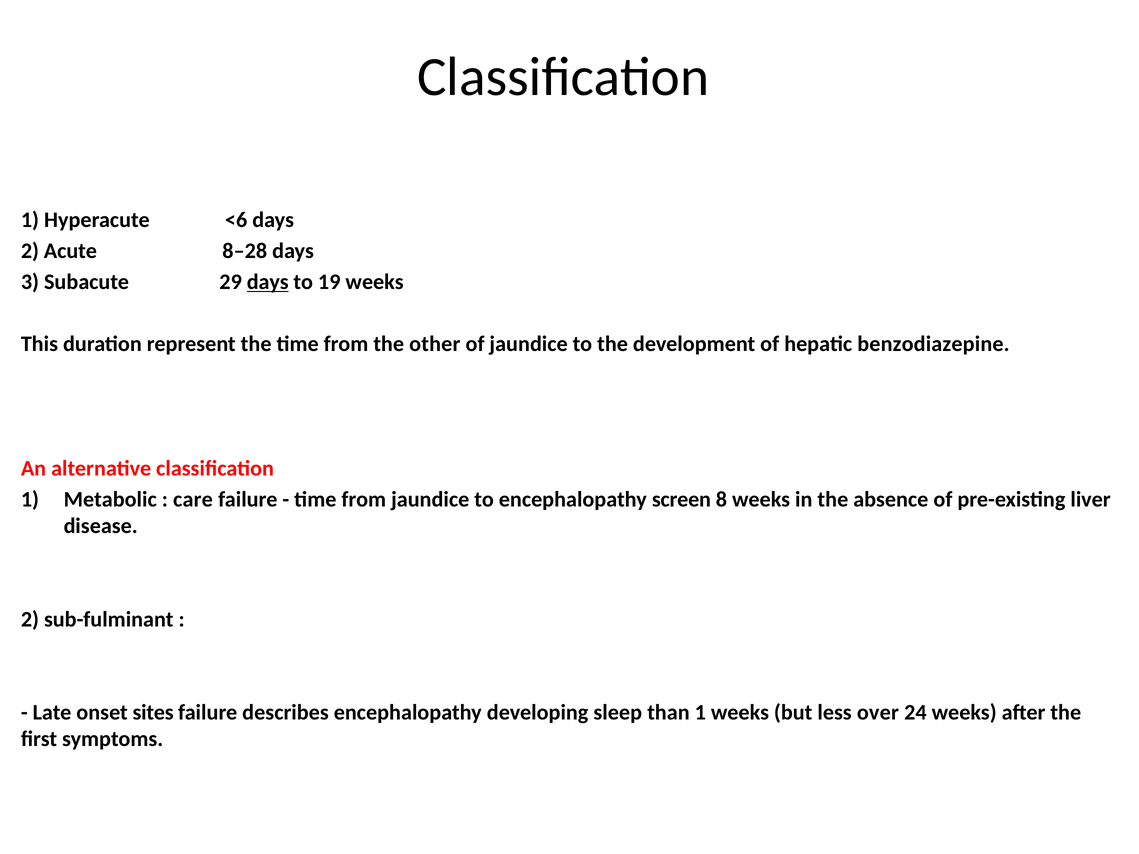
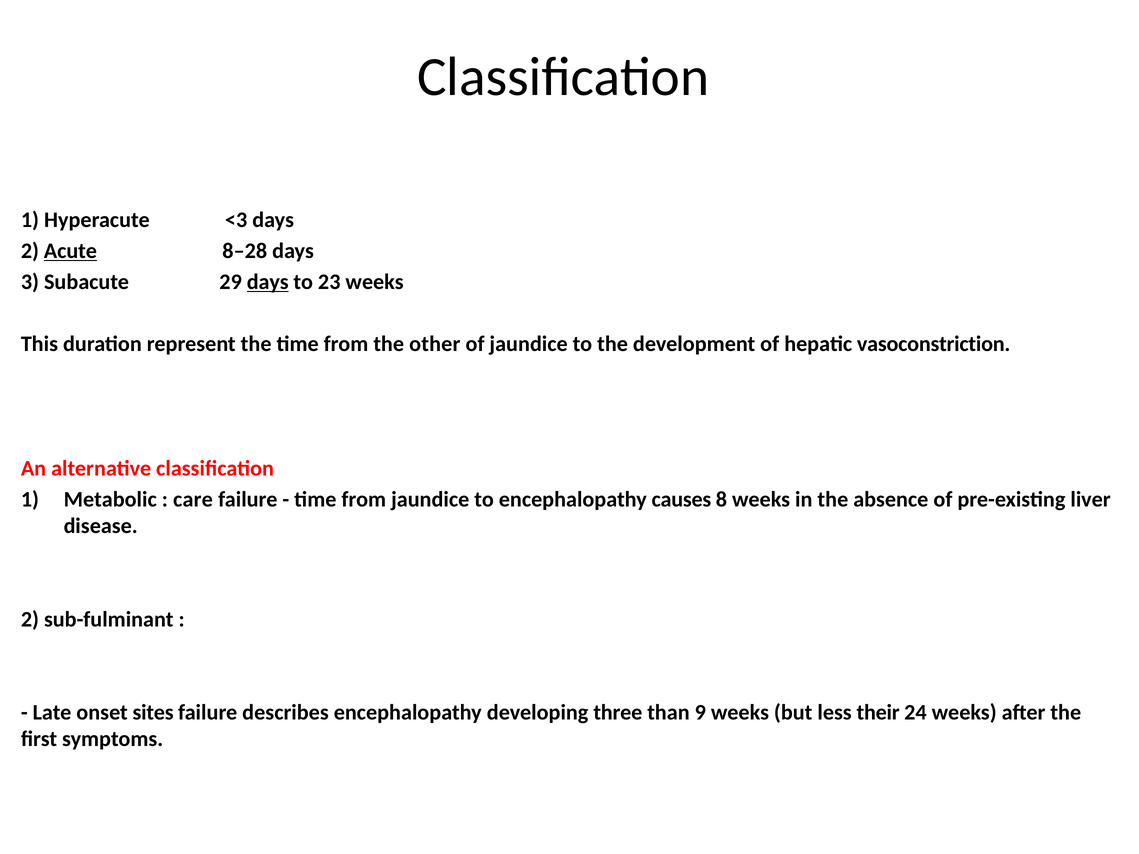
<6: <6 -> <3 (236, 220)
Acute underline: none -> present (70, 251)
19: 19 -> 23 (329, 282)
benzodiazepine: benzodiazepine -> vasoconstriction (934, 344)
screen: screen -> causes (681, 500)
sleep: sleep -> three (618, 713)
than 1: 1 -> 9 (700, 713)
over: over -> their (878, 713)
